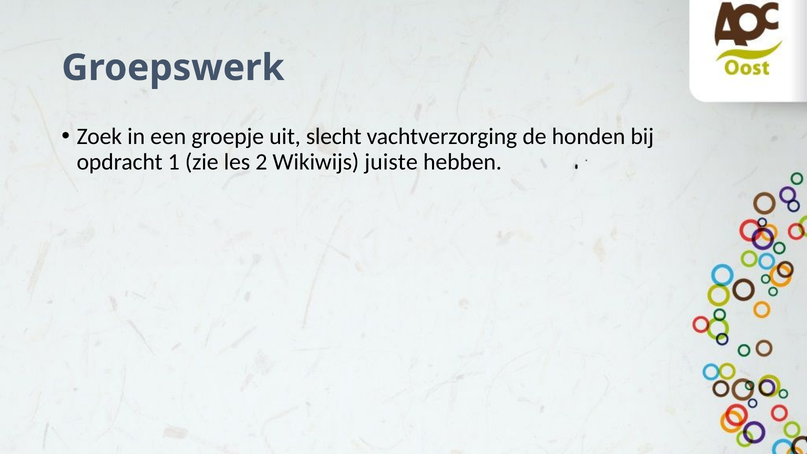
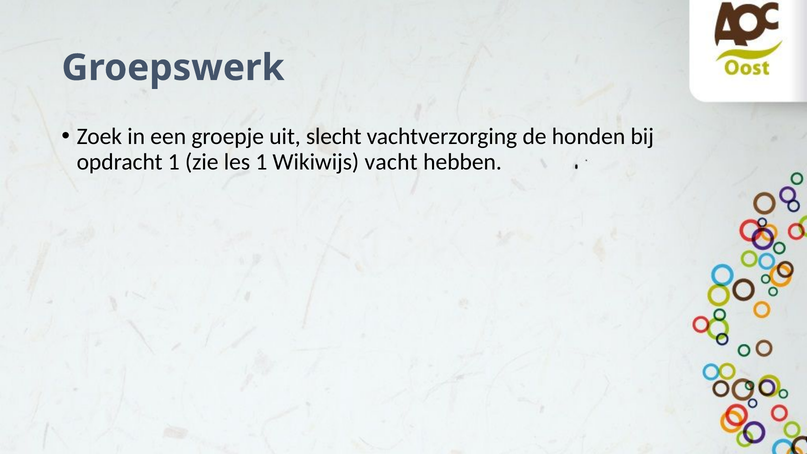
les 2: 2 -> 1 (261, 162)
juiste: juiste -> vacht (391, 162)
